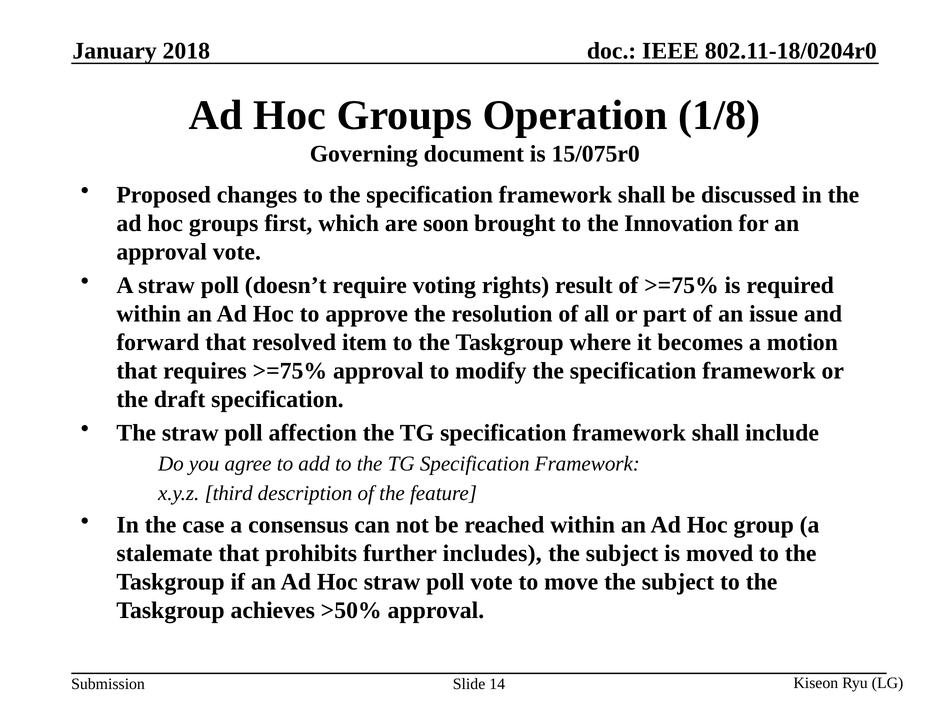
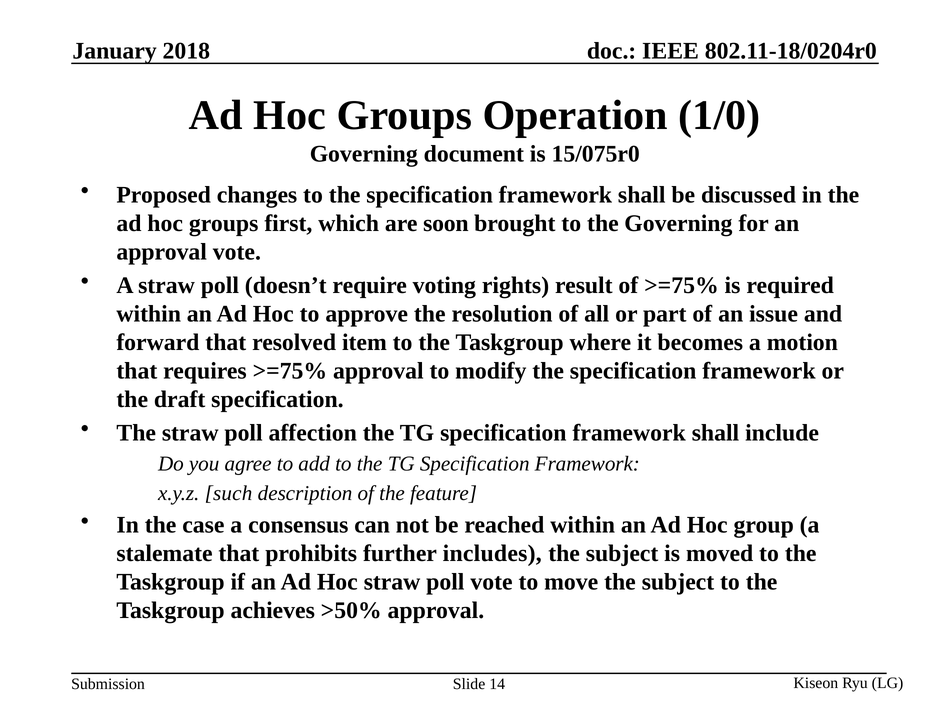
1/8: 1/8 -> 1/0 (719, 115)
the Innovation: Innovation -> Governing (678, 223)
third: third -> such (228, 493)
